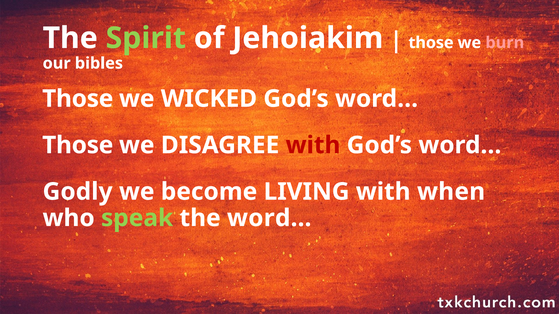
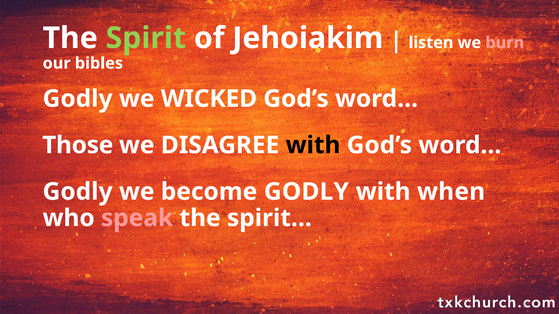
those: those -> listen (431, 43)
Those: Those -> Godly (78, 99)
with colour: red -> black (313, 145)
become LIVING: LIVING -> GODLY (306, 192)
speak colour: light green -> pink (137, 218)
the word…: word… -> spirit… (269, 218)
